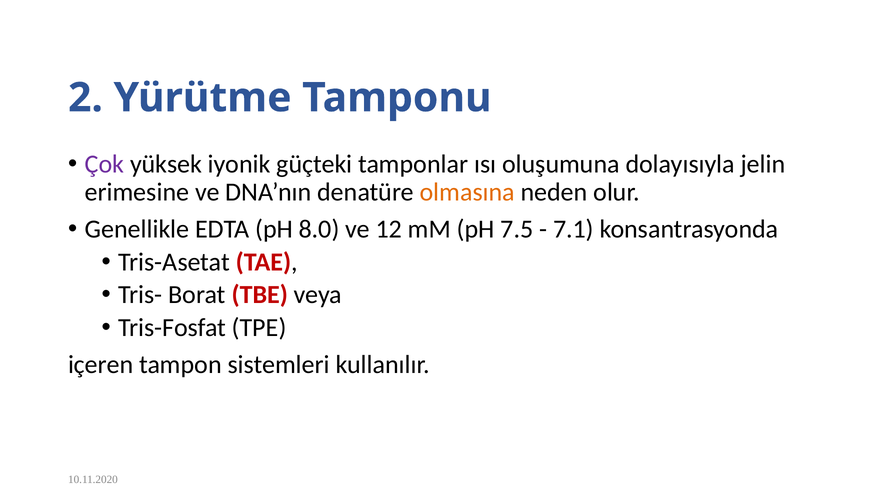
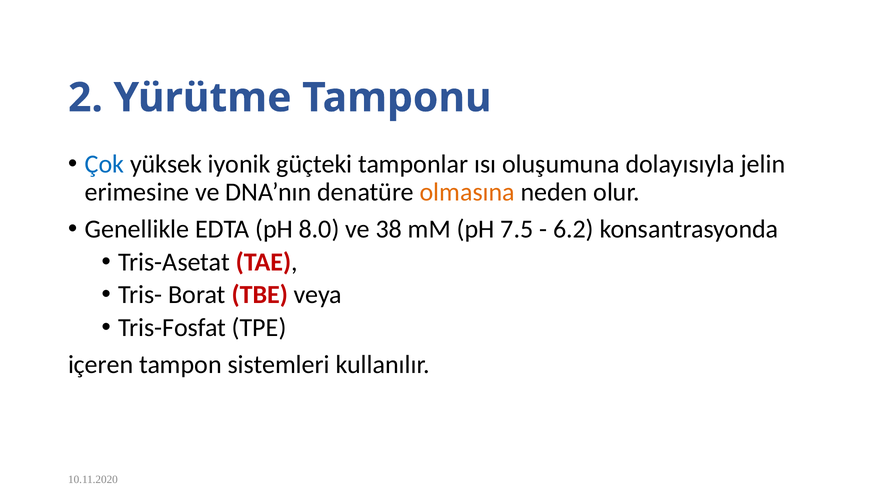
Çok colour: purple -> blue (105, 164)
12: 12 -> 38 (389, 230)
7.1: 7.1 -> 6.2 (573, 230)
